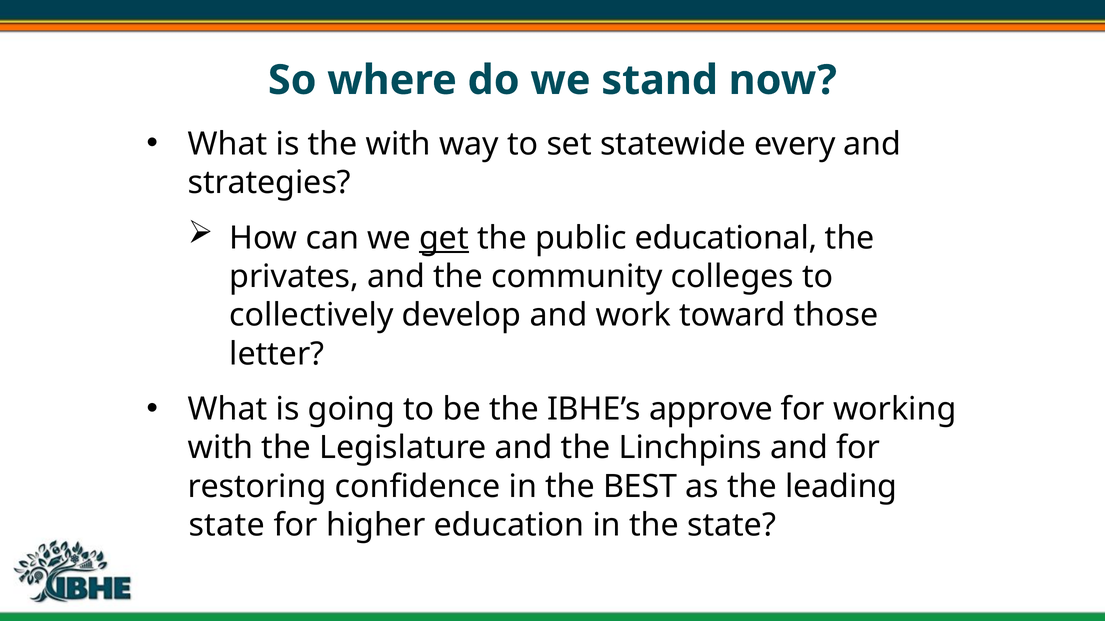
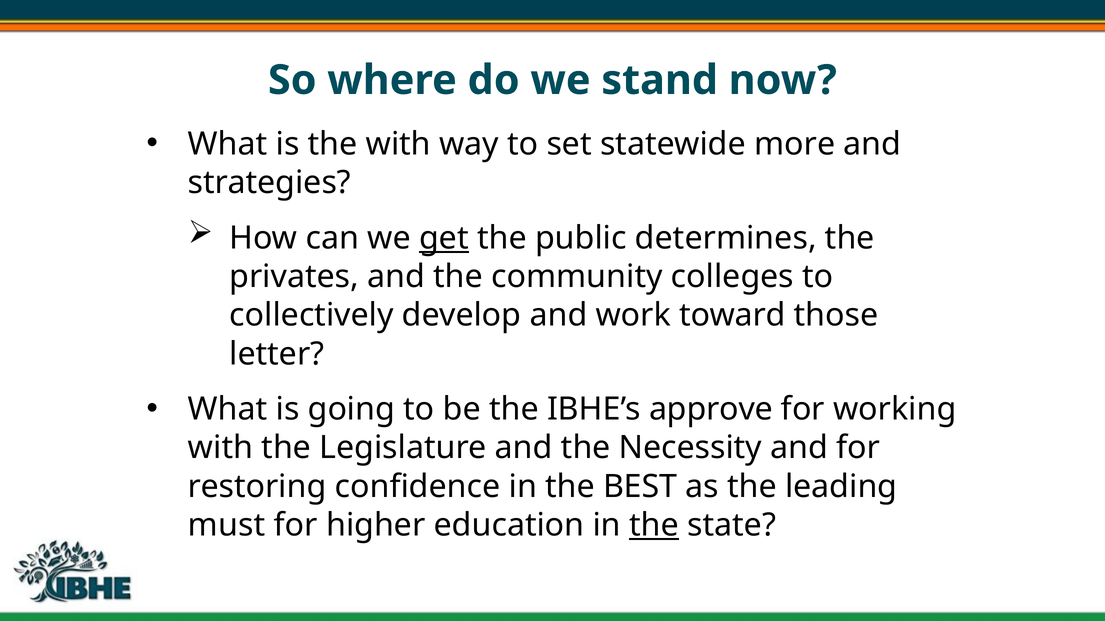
every: every -> more (795, 144)
educational: educational -> determines (726, 238)
Linchpins: Linchpins -> Necessity (690, 448)
state: state -> must (227, 526)
the underline: none -> present (654, 526)
